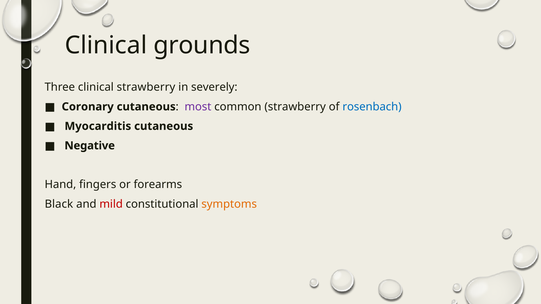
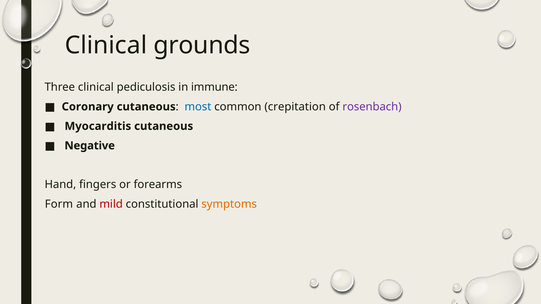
clinical strawberry: strawberry -> pediculosis (146, 87)
severely: severely -> immune (214, 87)
most colour: purple -> blue (198, 107)
common strawberry: strawberry -> crepitation (295, 107)
rosenbach colour: blue -> purple (372, 107)
Black: Black -> Form (59, 204)
